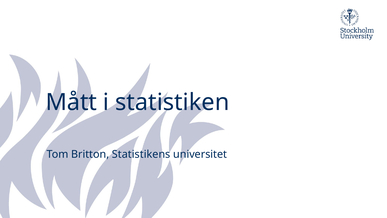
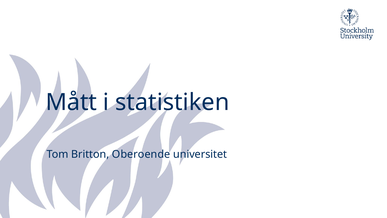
Statistikens: Statistikens -> Oberoende (141, 154)
